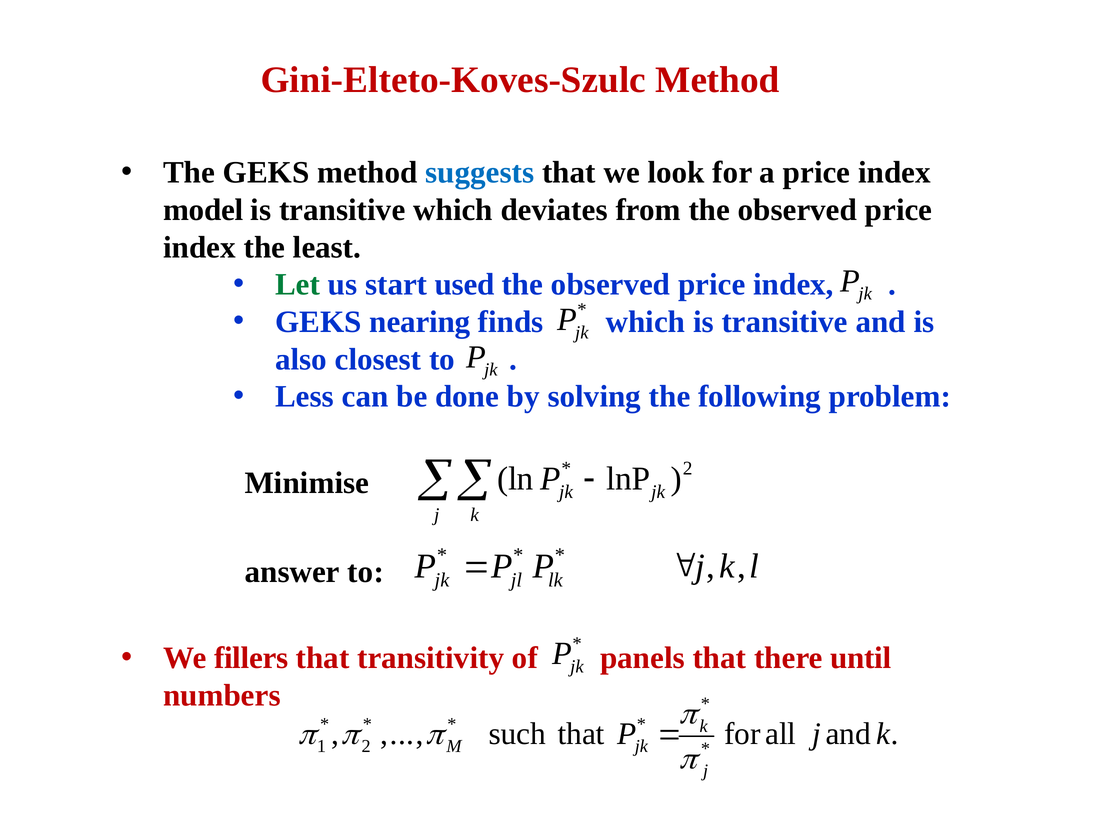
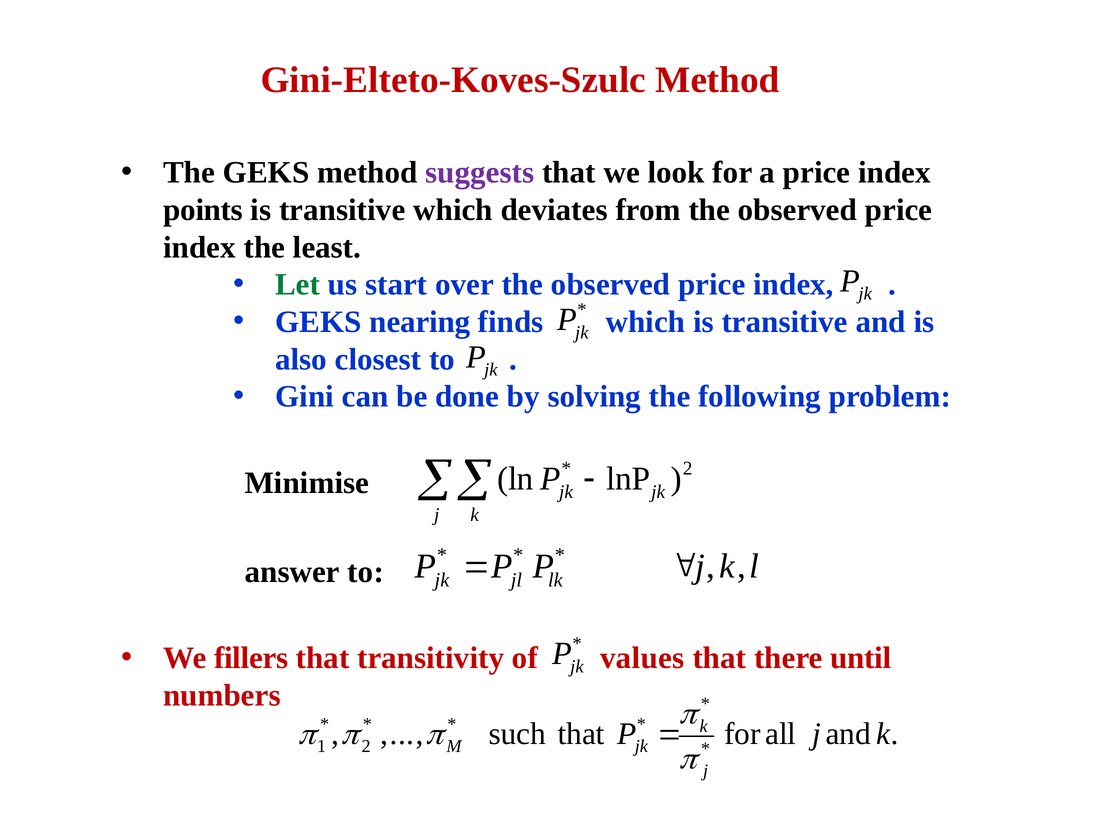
suggests colour: blue -> purple (480, 173)
model: model -> points (203, 210)
used: used -> over (465, 285)
Less: Less -> Gini (305, 397)
panels: panels -> values (642, 658)
